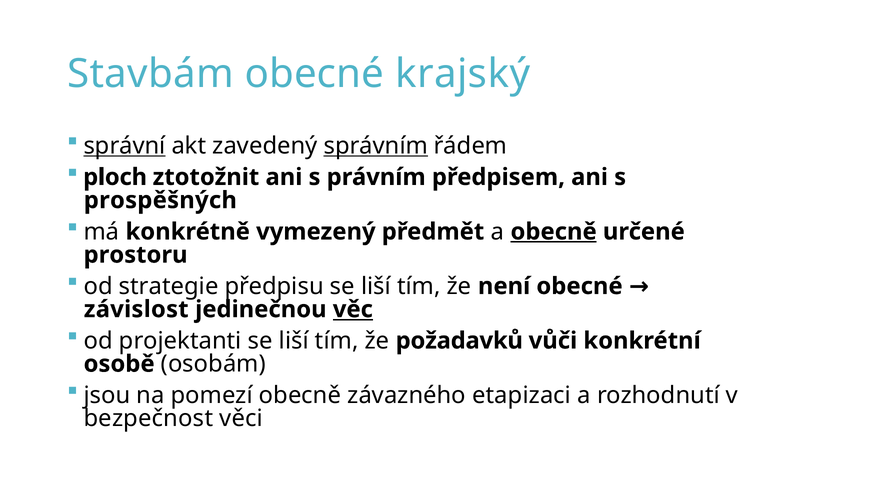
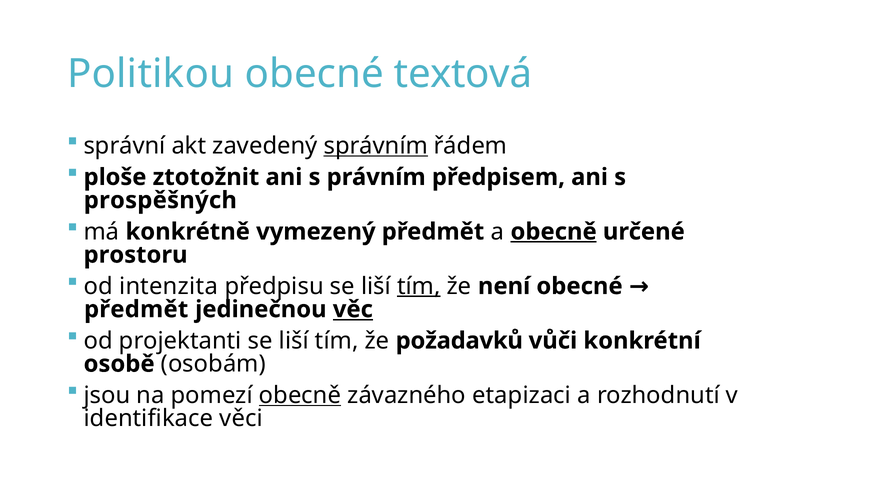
Stavbám: Stavbám -> Politikou (151, 74)
krajský: krajský -> textová (463, 74)
správní underline: present -> none (124, 146)
ploch: ploch -> ploše (115, 177)
strategie: strategie -> intenzita (169, 286)
tím underline: none -> present (419, 286)
závislost: závislost -> předmět (136, 309)
obecně underline: none -> present (300, 395)
bezpečnost: bezpečnost -> identifikace (148, 418)
